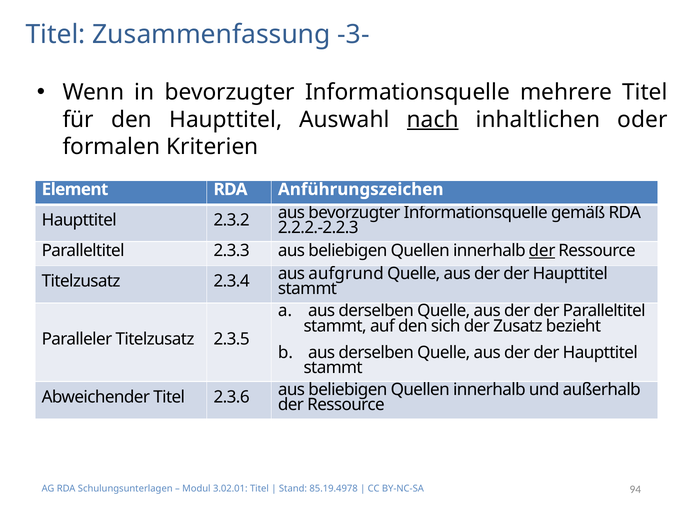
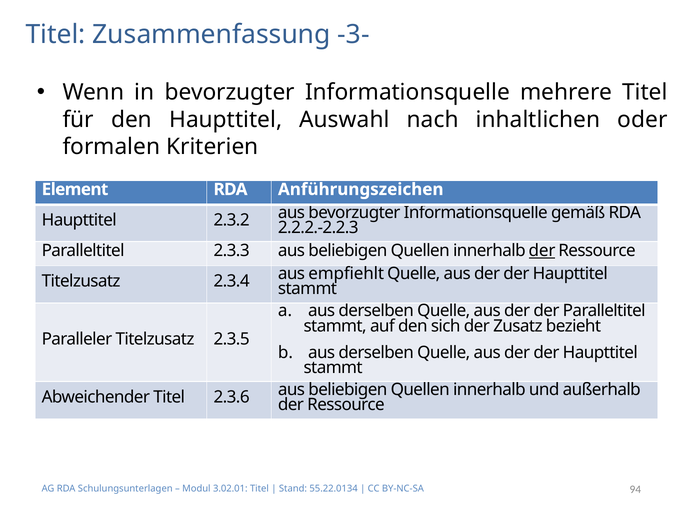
nach underline: present -> none (433, 120)
aufgrund: aufgrund -> empfiehlt (346, 274)
85.19.4978: 85.19.4978 -> 55.22.0134 (334, 489)
